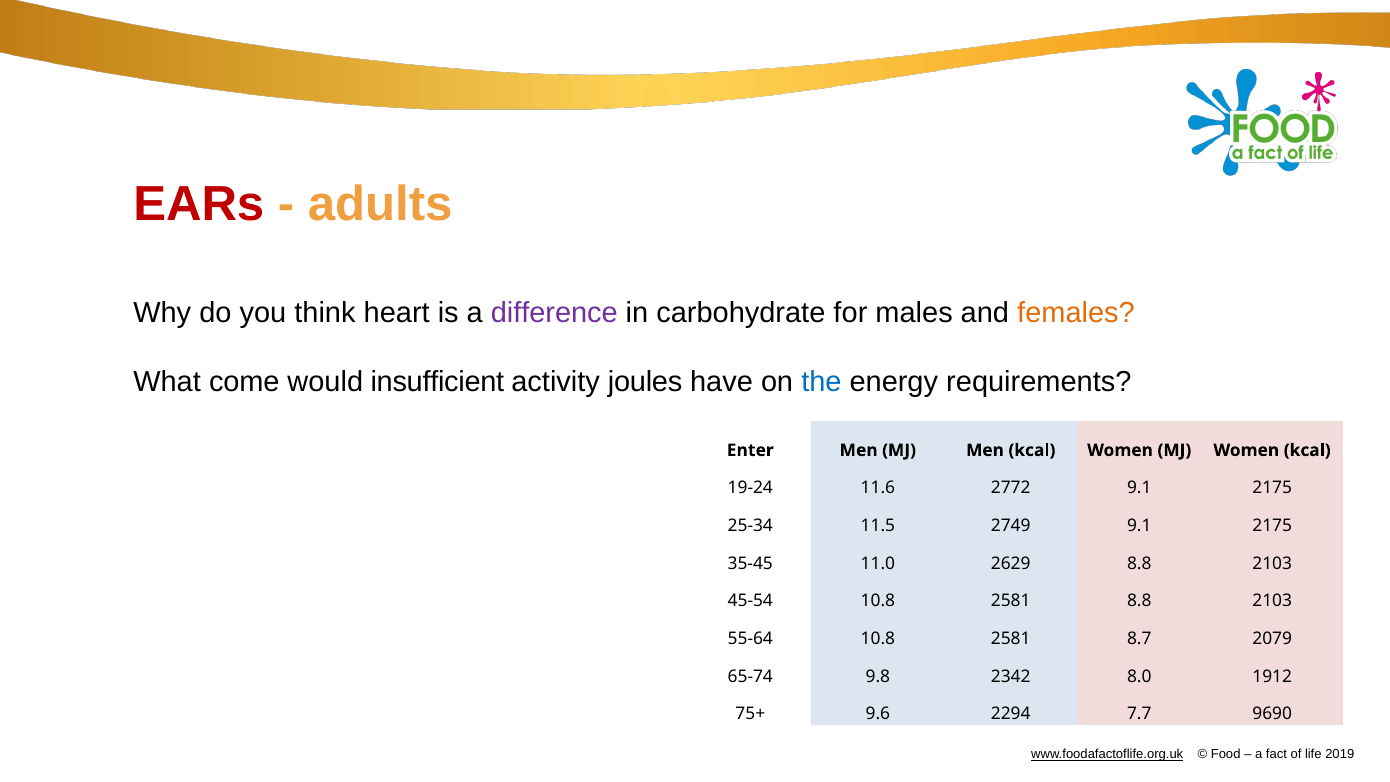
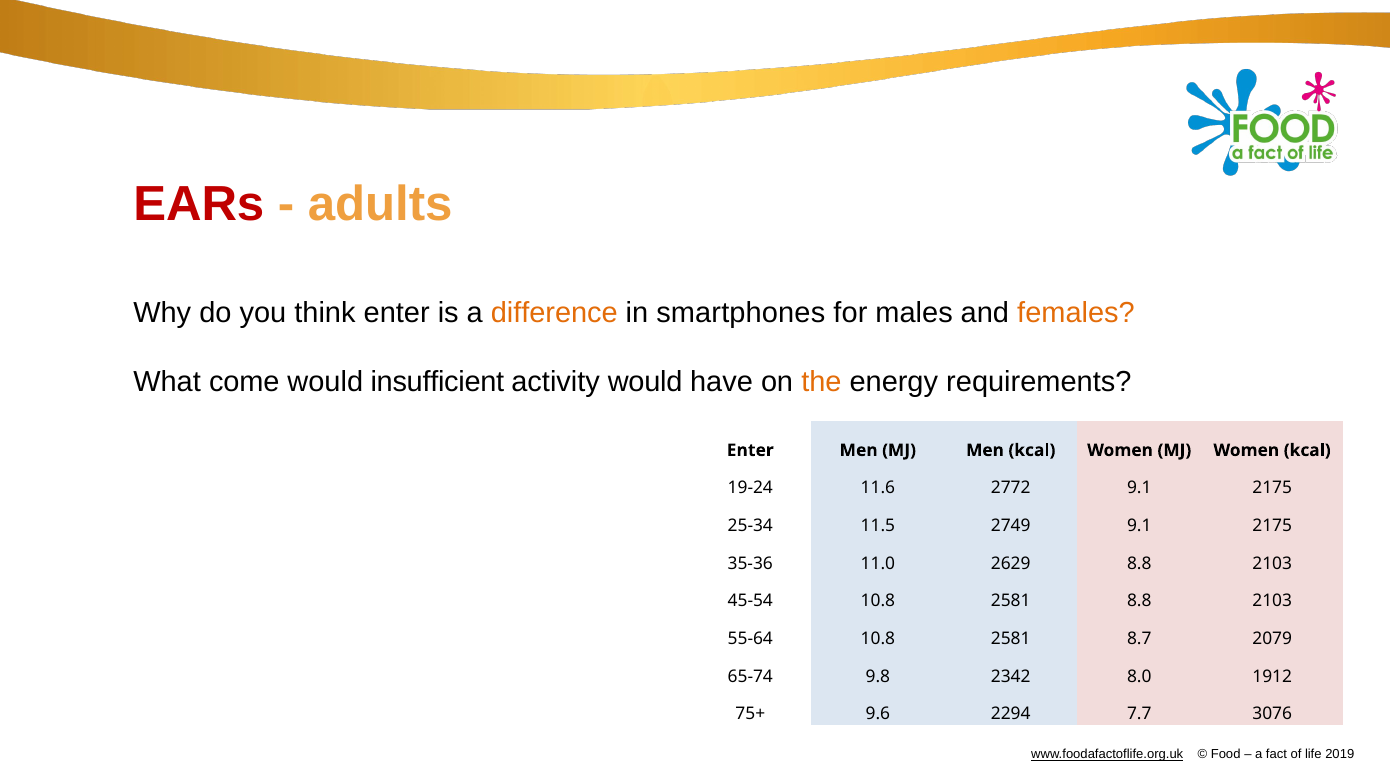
think heart: heart -> enter (397, 313)
difference colour: purple -> orange (554, 313)
carbohydrate: carbohydrate -> smartphones (741, 313)
activity joules: joules -> would (645, 382)
the colour: blue -> orange (821, 382)
35-45: 35-45 -> 35-36 (750, 563)
9690: 9690 -> 3076 (1272, 714)
